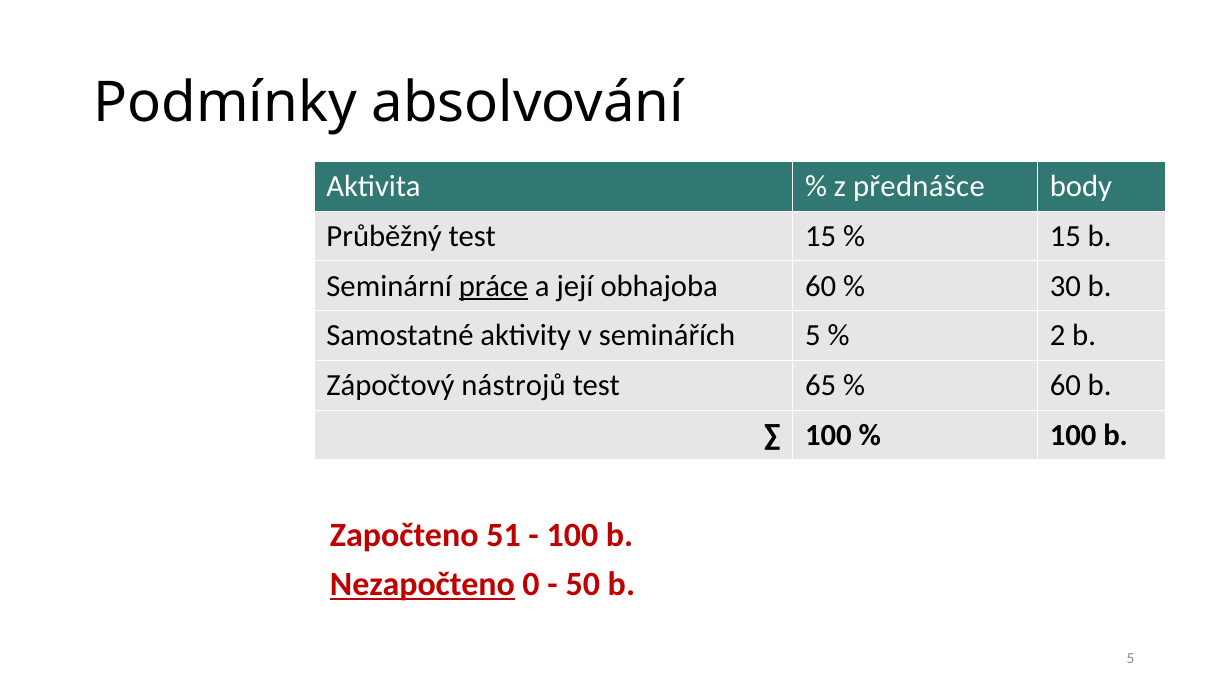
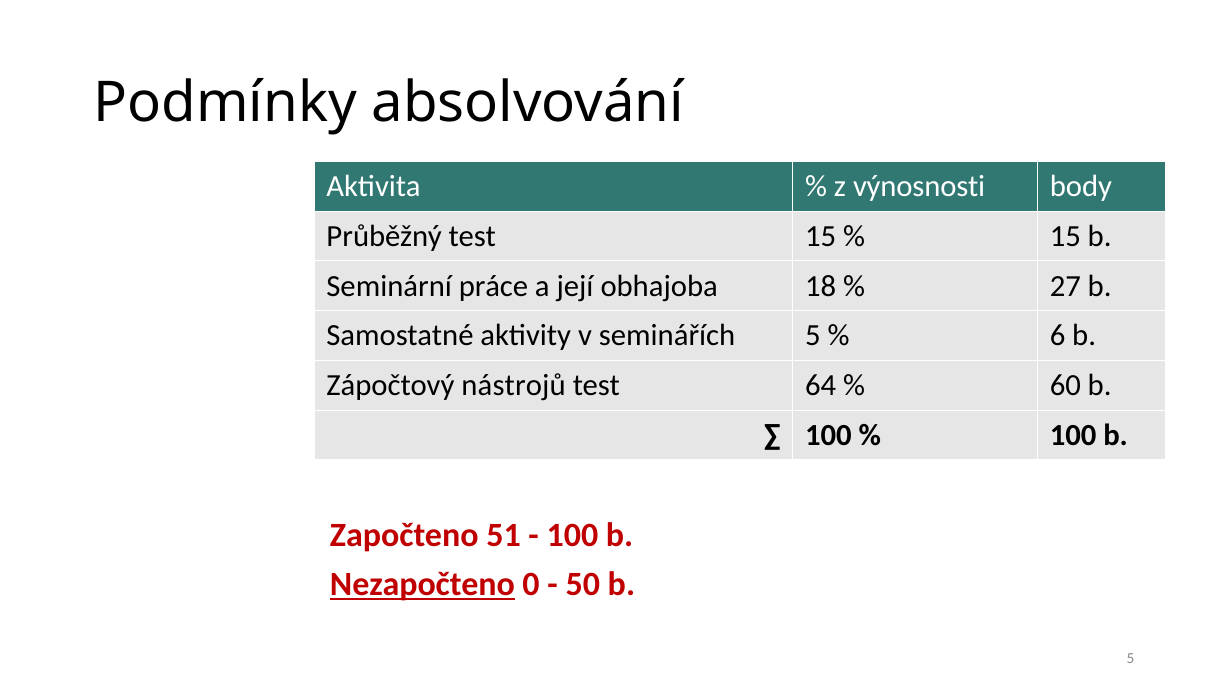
přednášce: přednášce -> výnosnosti (919, 187)
práce underline: present -> none (493, 286)
obhajoba 60: 60 -> 18 (821, 286)
30: 30 -> 27 (1065, 286)
2: 2 -> 6 (1058, 336)
65: 65 -> 64 (821, 386)
